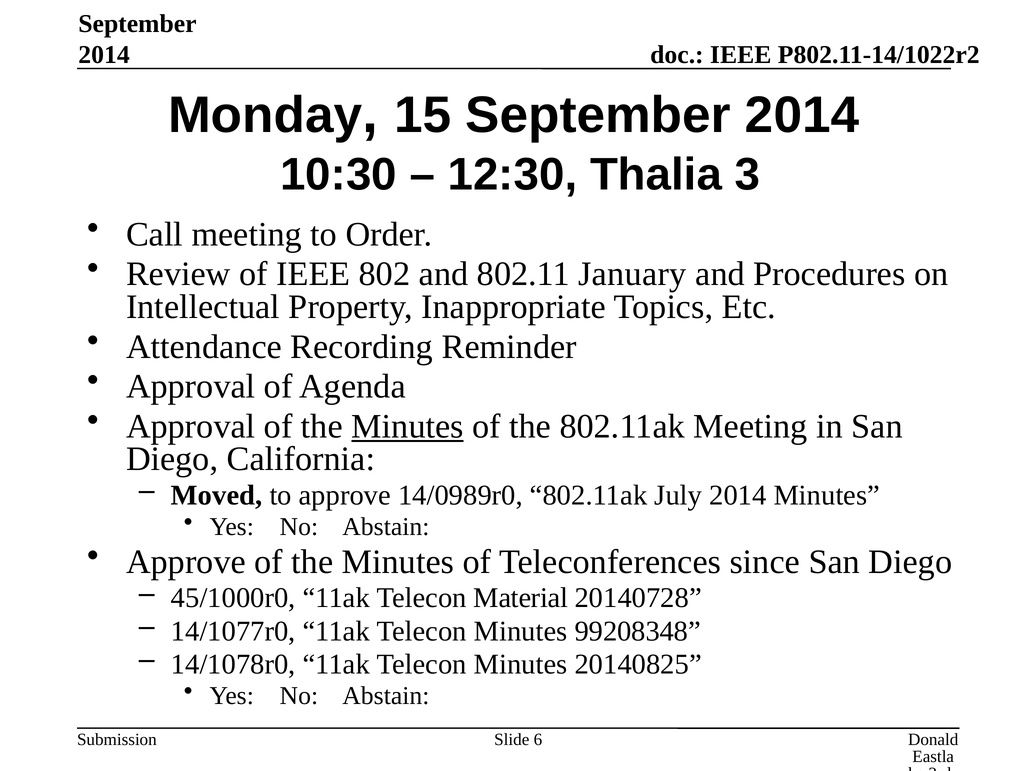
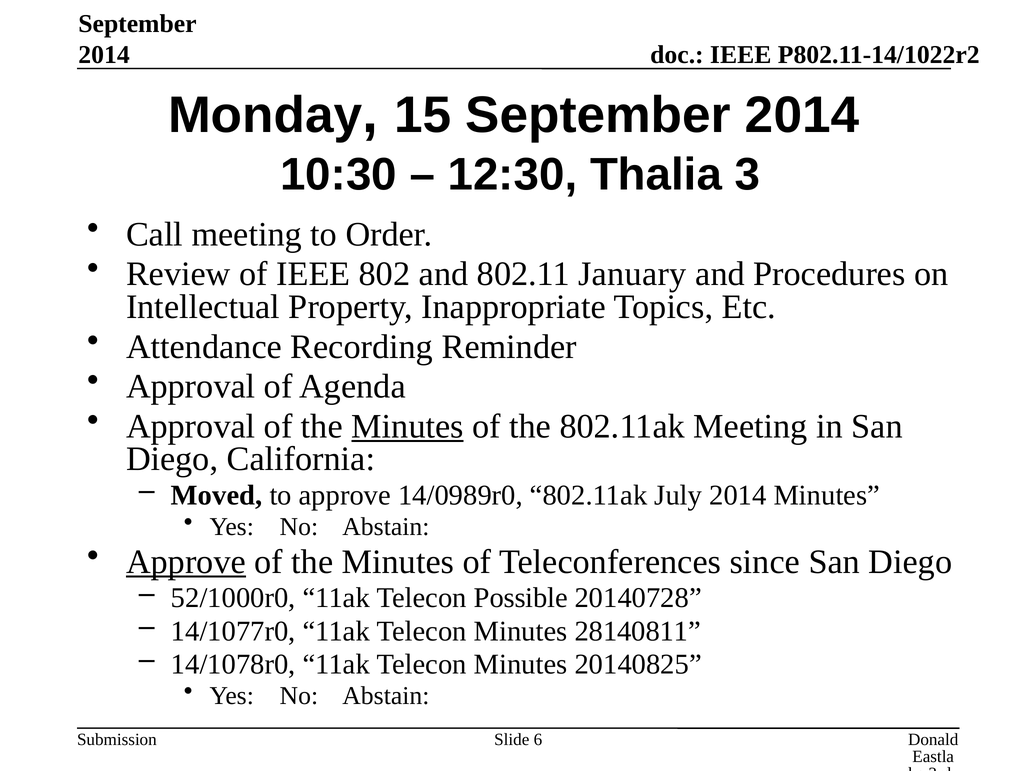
Approve underline: none -> present (186, 562)
45/1000r0: 45/1000r0 -> 52/1000r0 (233, 598)
Material: Material -> Possible (521, 598)
99208348: 99208348 -> 28140811 (638, 631)
